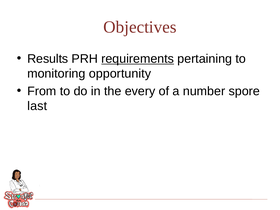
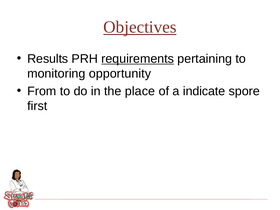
Objectives underline: none -> present (140, 27)
every: every -> place (140, 91)
number: number -> indicate (204, 91)
last: last -> first (37, 106)
